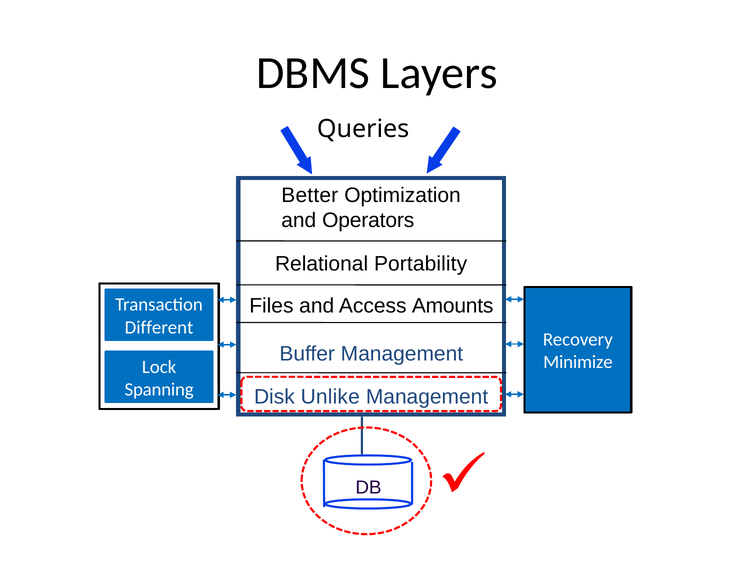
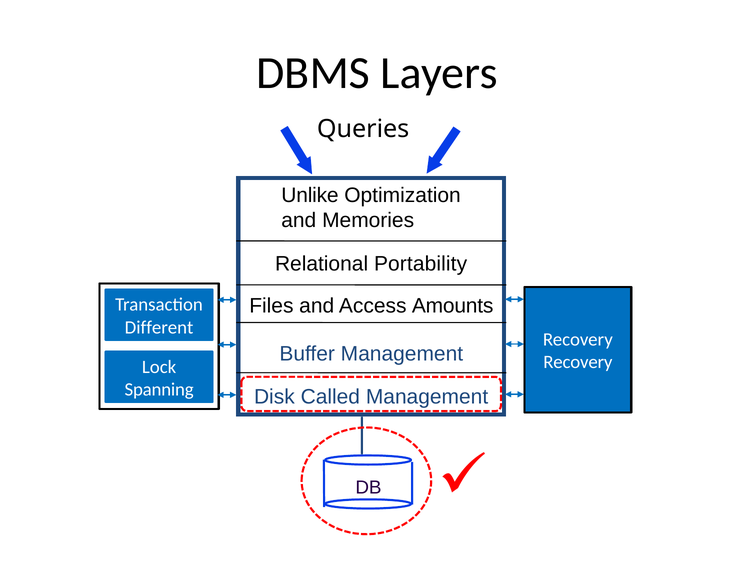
Better: Better -> Unlike (310, 195)
Operators: Operators -> Memories (368, 221)
Minimize: Minimize -> Recovery (578, 363)
Unlike: Unlike -> Called (330, 397)
